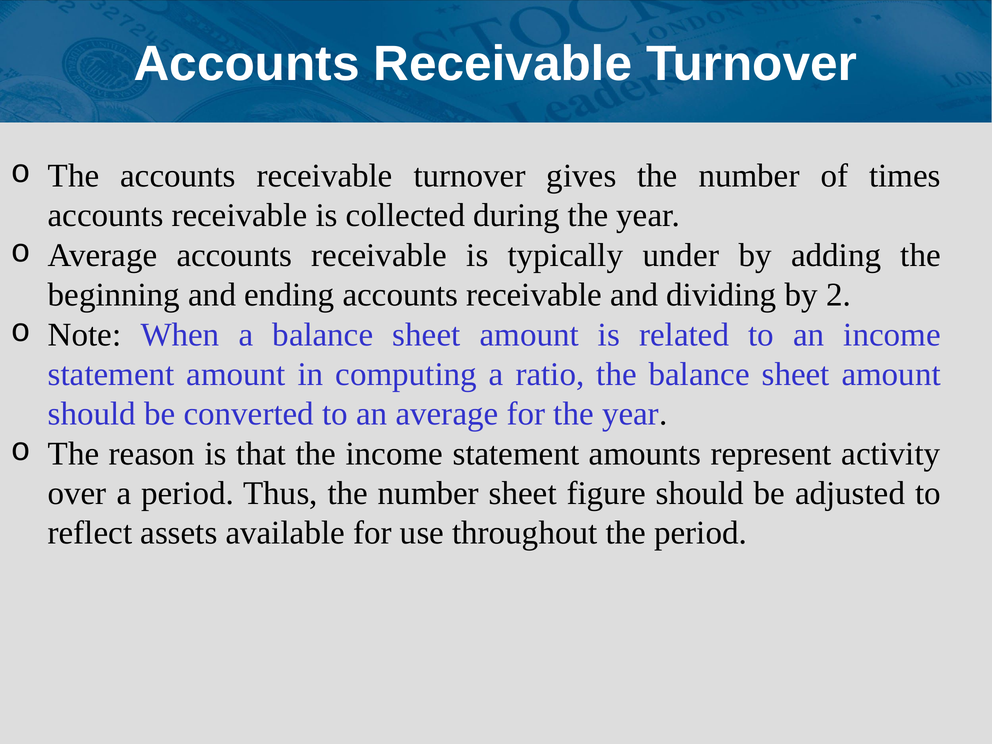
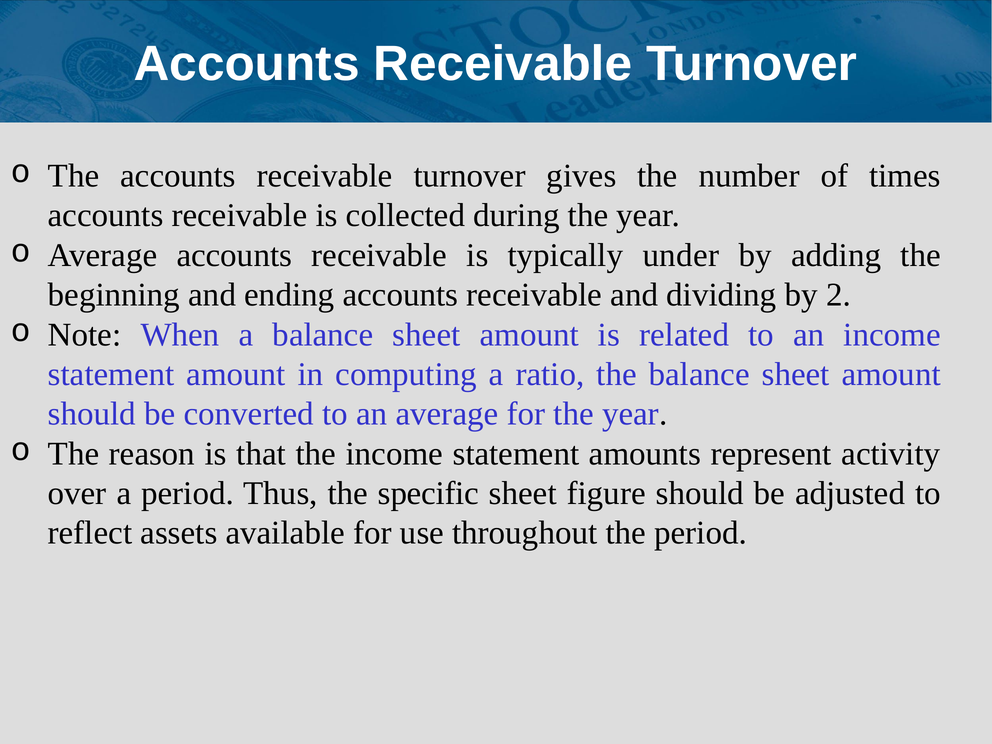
Thus the number: number -> specific (429, 493)
